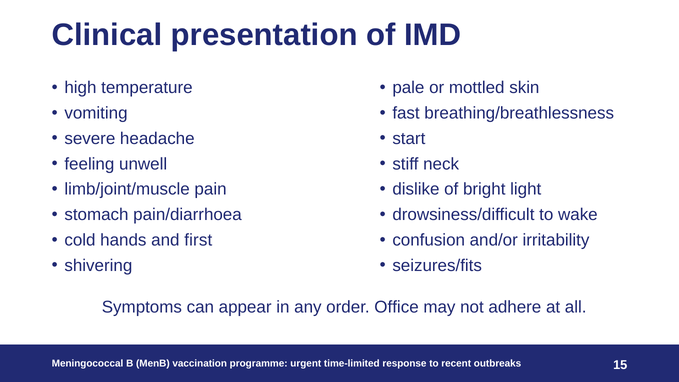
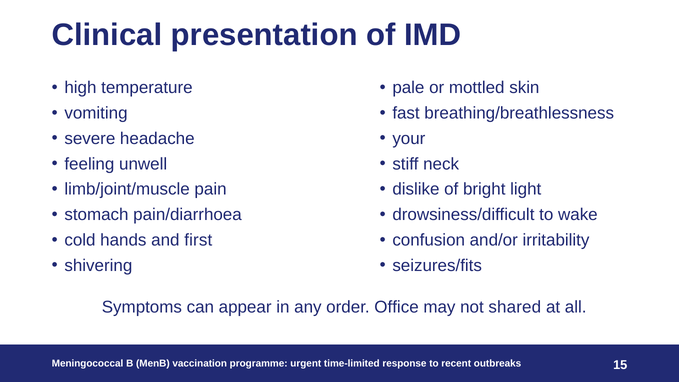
start: start -> your (409, 139)
adhere: adhere -> shared (515, 307)
